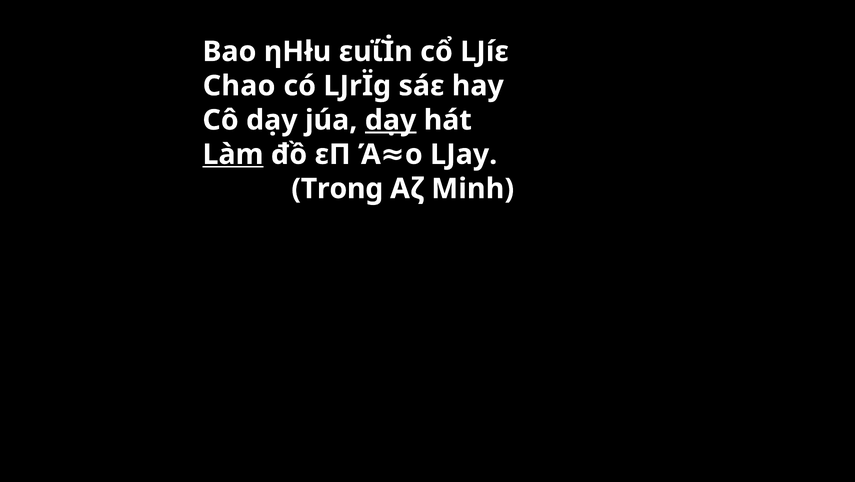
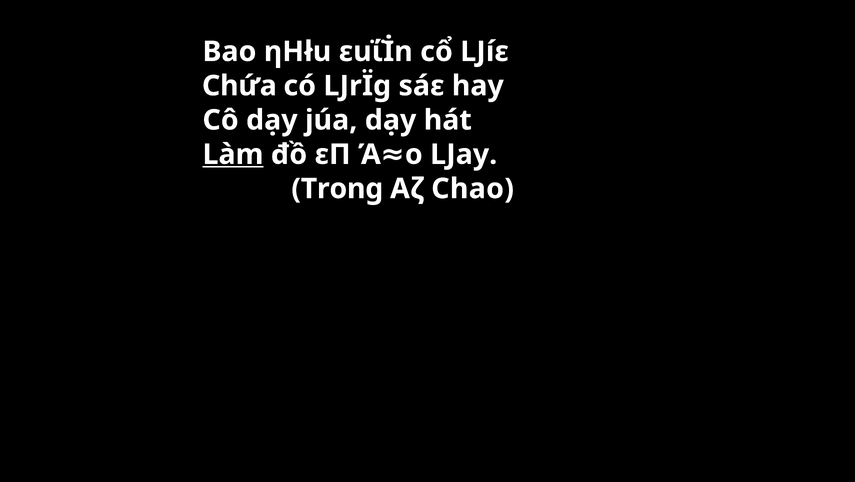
Chao: Chao -> Chứa (239, 86)
dạy underline: present -> none (391, 120)
Minh: Minh -> Chao (473, 189)
